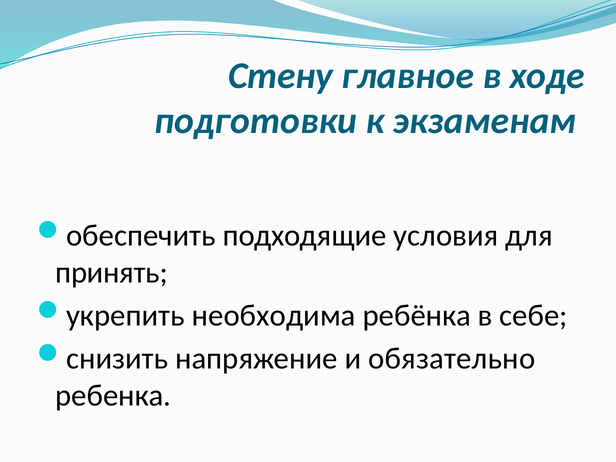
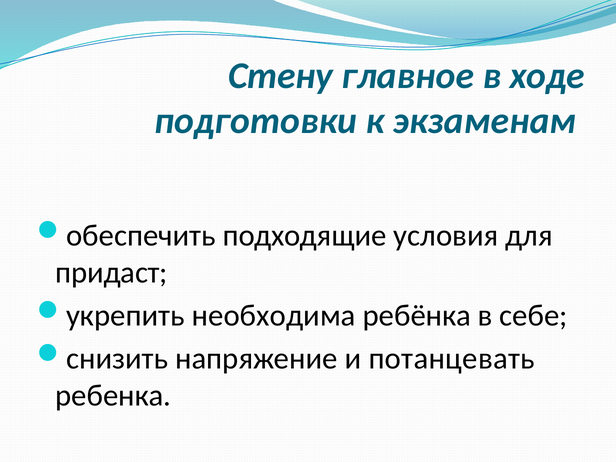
принять: принять -> придаст (112, 272)
обязательно: обязательно -> потанцевать (452, 359)
